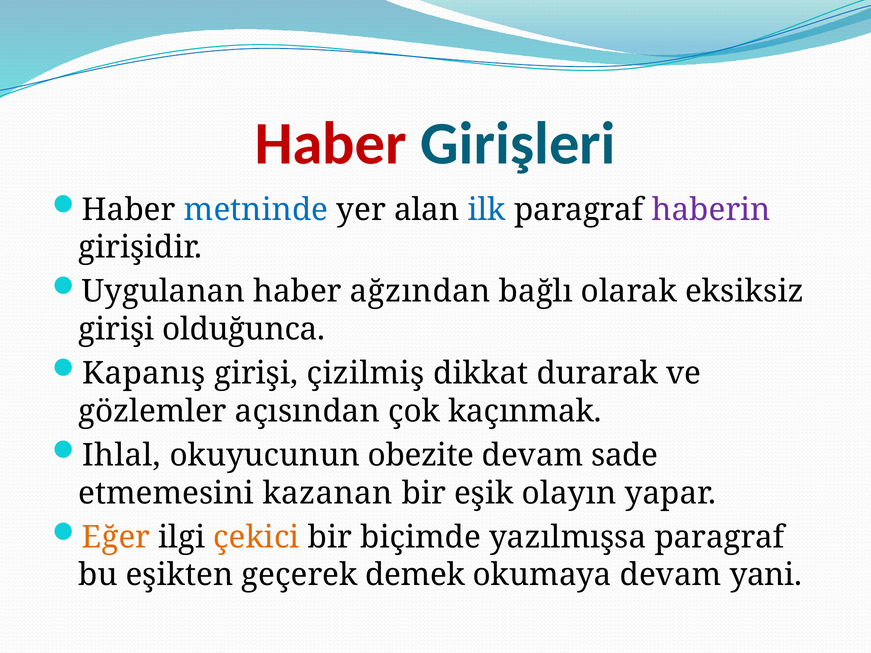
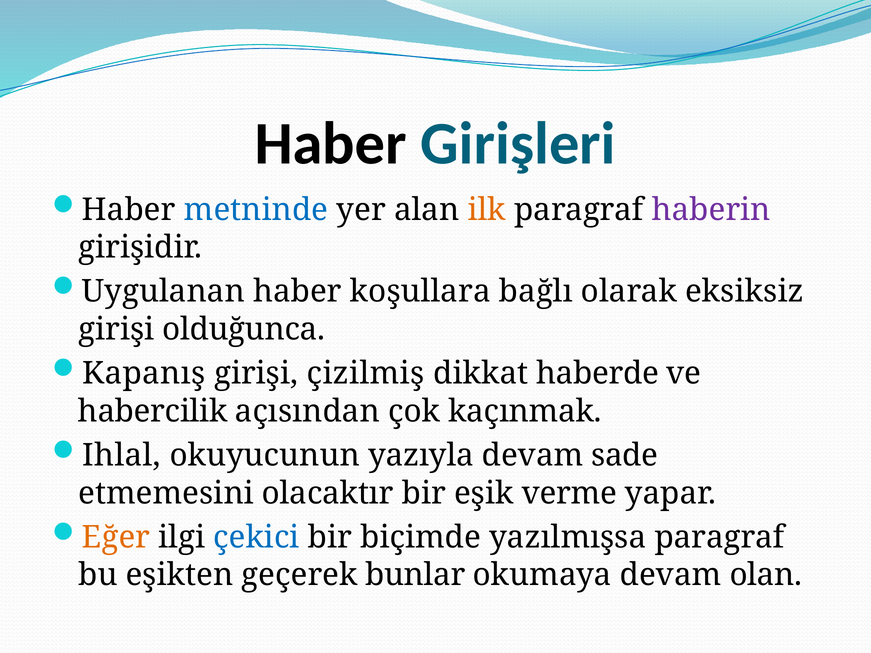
Haber colour: red -> black (331, 144)
ilk colour: blue -> orange (487, 210)
ağzından: ağzından -> koşullara (420, 292)
durarak: durarak -> haberde (598, 374)
gözlemler: gözlemler -> habercilik (153, 411)
obezite: obezite -> yazıyla (421, 456)
kazanan: kazanan -> olacaktır (328, 493)
olayın: olayın -> verme (569, 493)
çekici colour: orange -> blue (256, 537)
demek: demek -> bunlar (415, 575)
yani: yani -> olan (766, 575)
